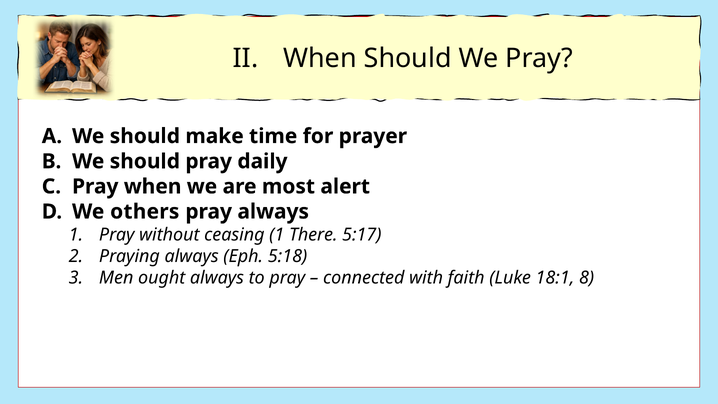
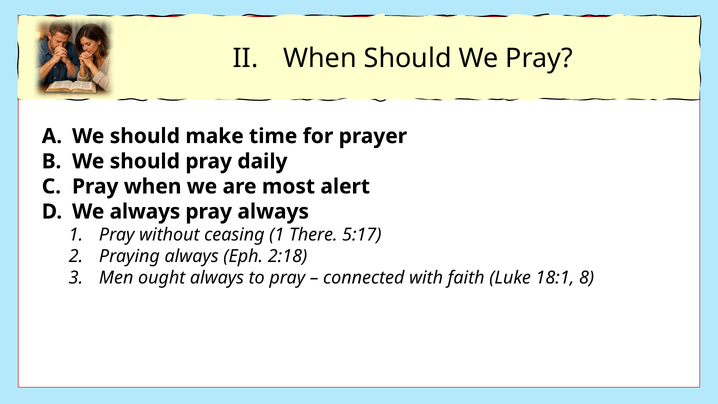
We others: others -> always (145, 212)
5:18: 5:18 -> 2:18 (288, 256)
